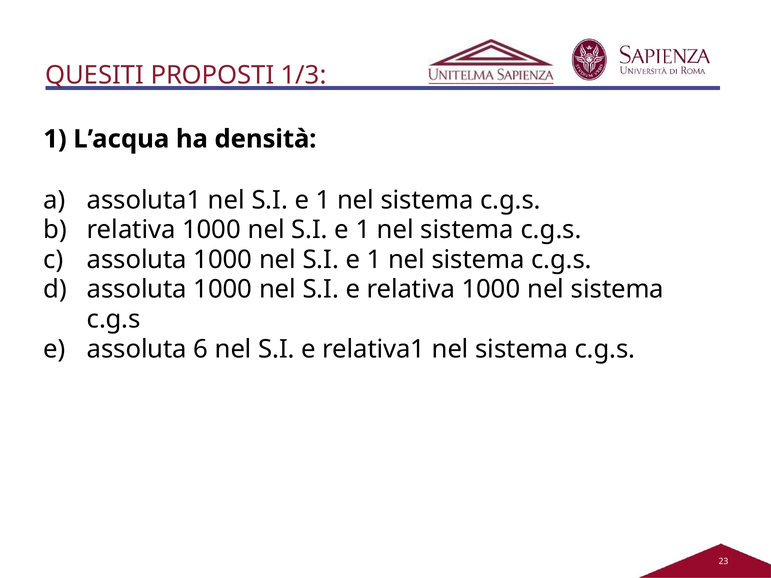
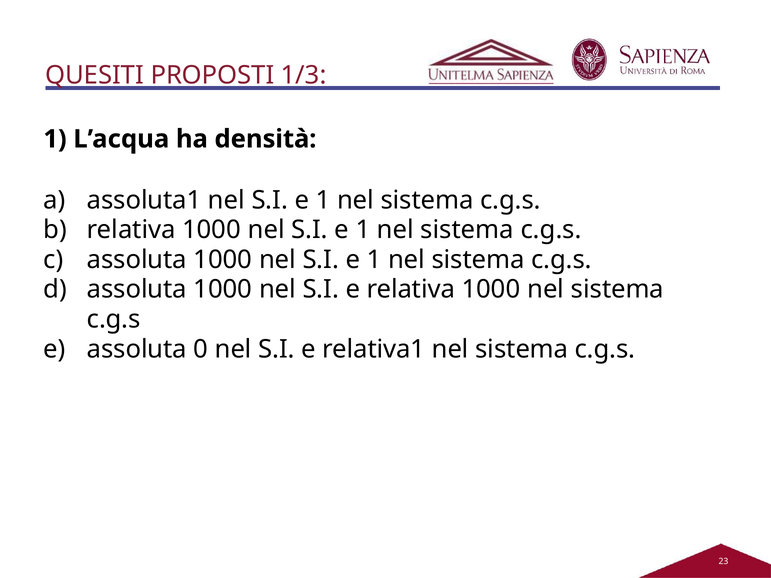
6: 6 -> 0 (201, 350)
